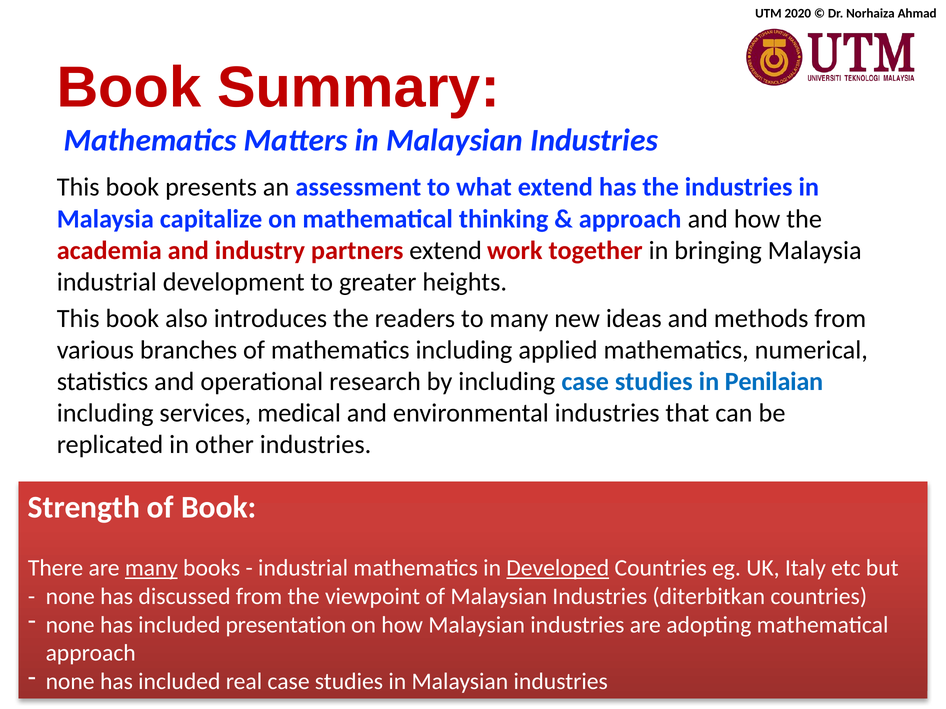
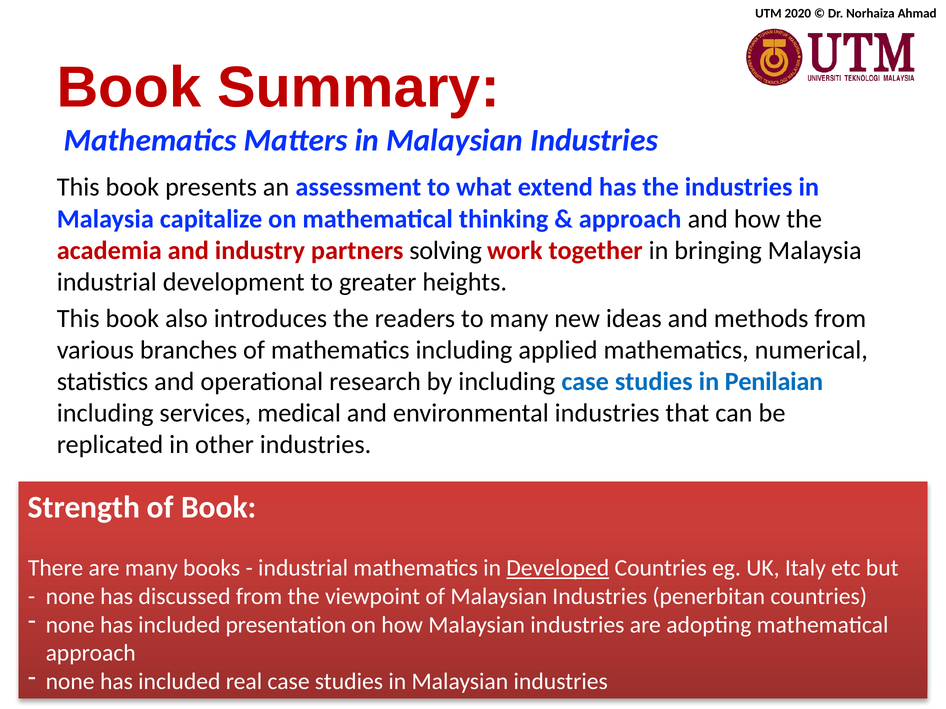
partners extend: extend -> solving (446, 251)
many underline: present -> none (151, 568)
diterbitkan: diterbitkan -> penerbitan (709, 597)
